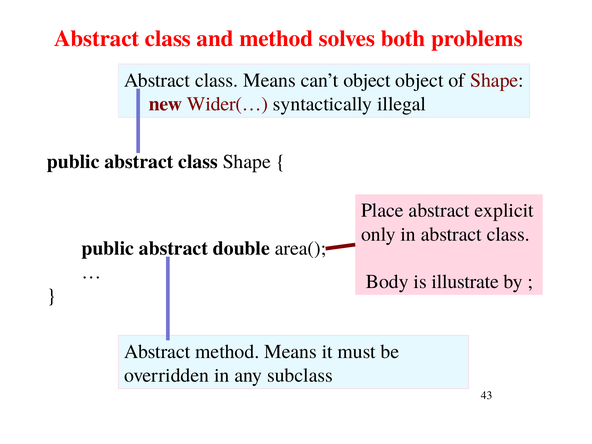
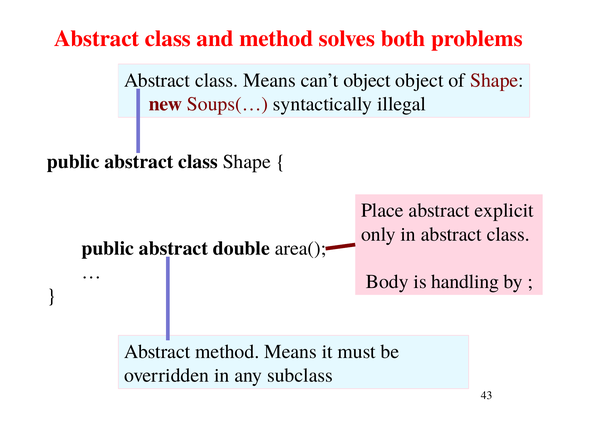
Wider(…: Wider(… -> Soups(… (227, 104)
illustrate: illustrate -> handling (465, 282)
